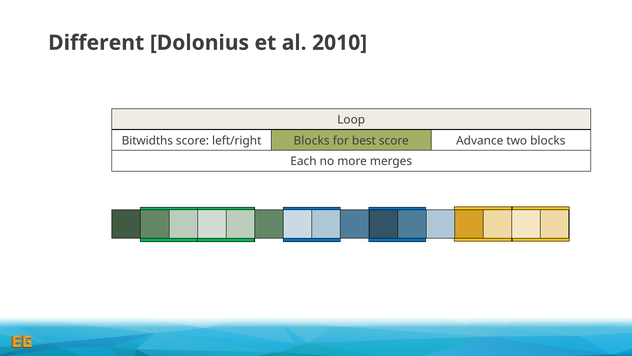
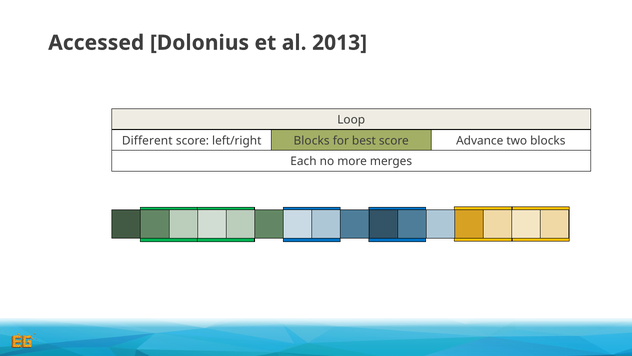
Different: Different -> Accessed (96, 43)
2010: 2010 -> 2013 (340, 43)
Bitwidths: Bitwidths -> Different (147, 140)
